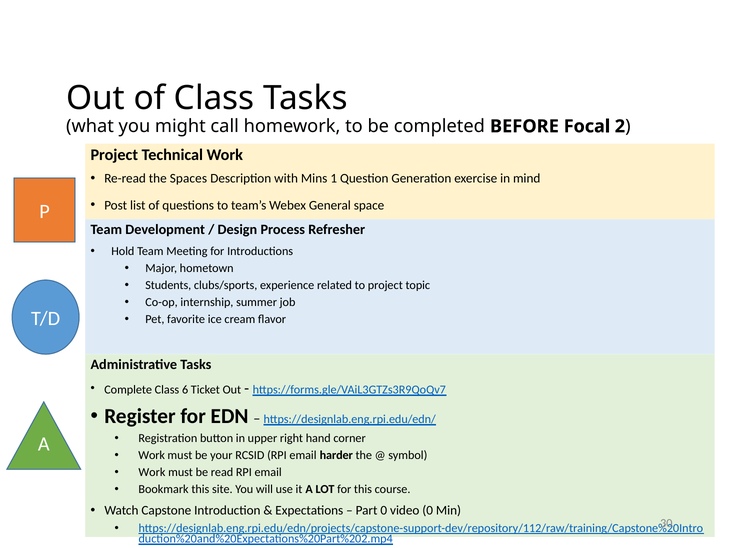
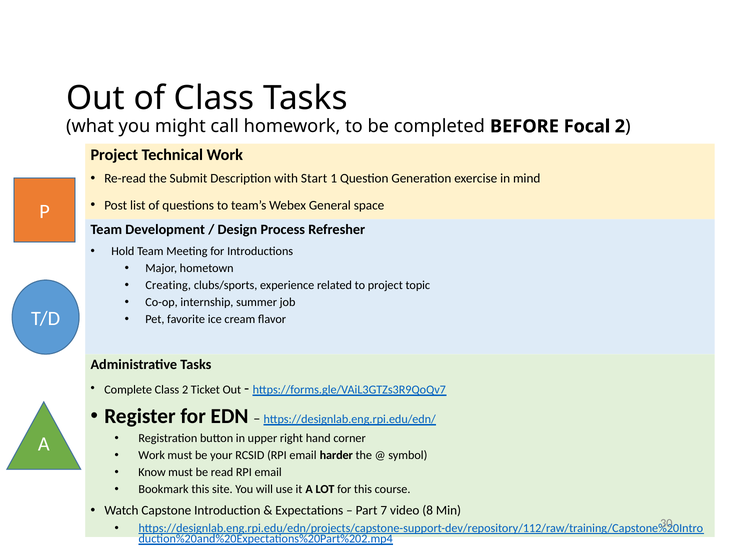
Spaces: Spaces -> Submit (188, 178)
Mins: Mins -> Start (314, 178)
Students: Students -> Creating (168, 285)
Class 6: 6 -> 2 (185, 389)
Work: Work -> Know (152, 472)
Part 0: 0 -> 7 (384, 510)
video 0: 0 -> 8 (428, 510)
